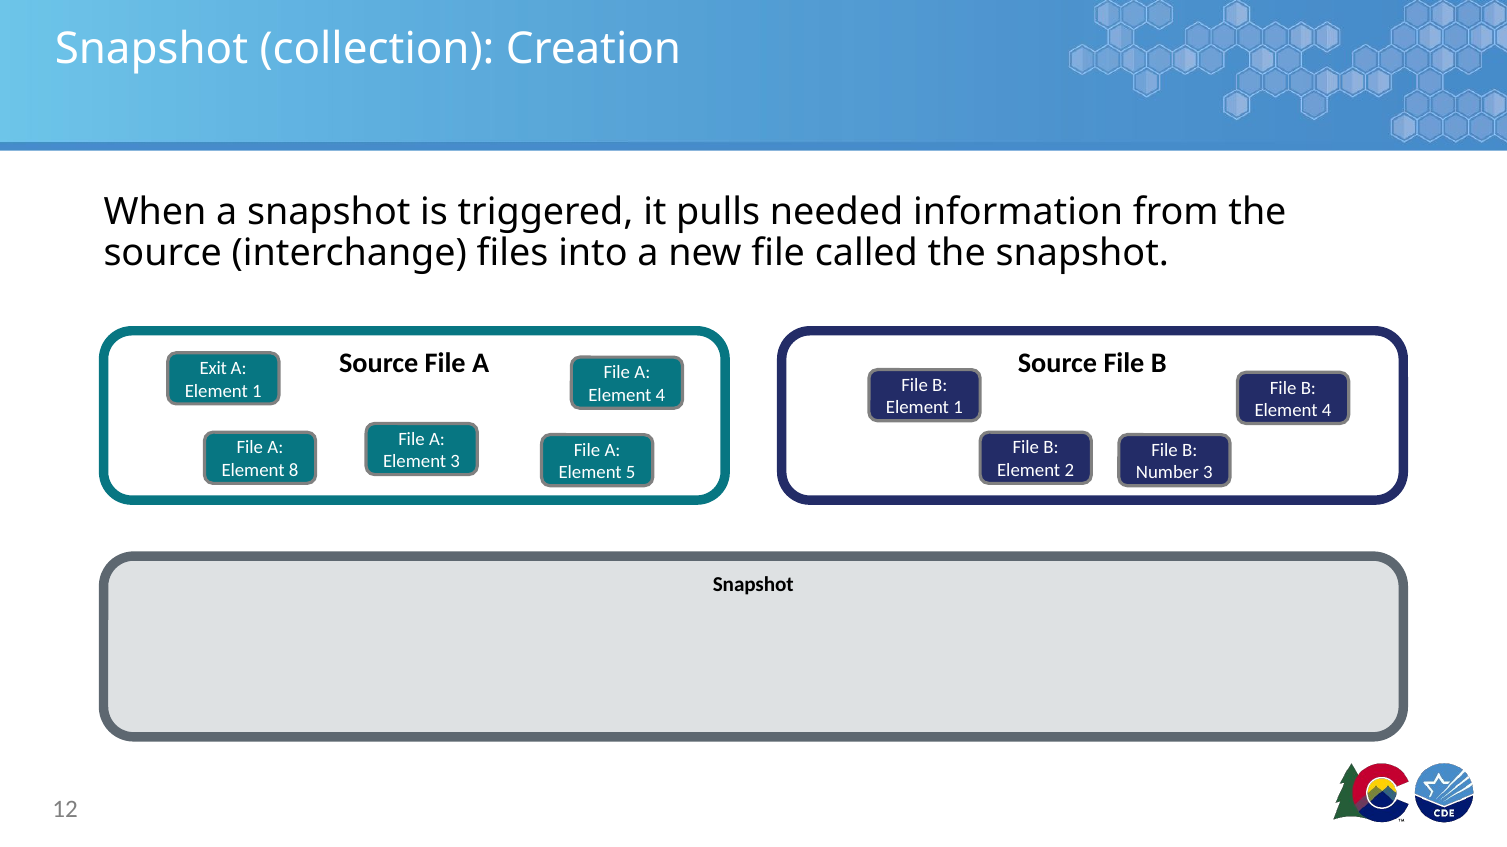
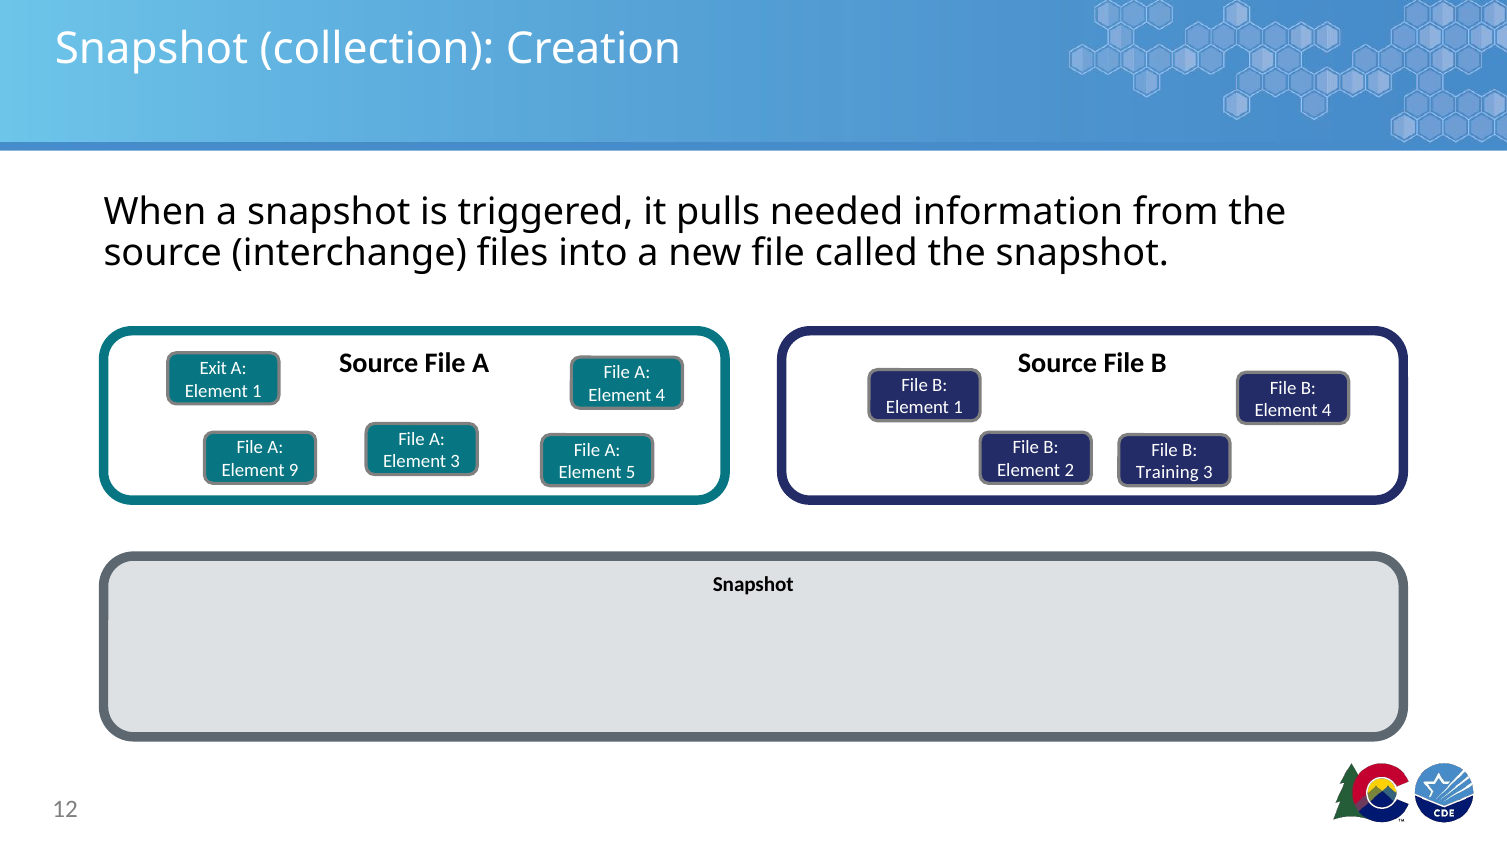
8: 8 -> 9 (294, 471)
Number: Number -> Training (1167, 473)
